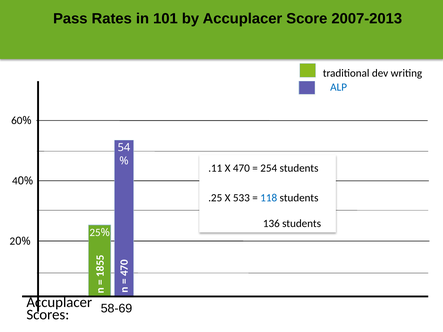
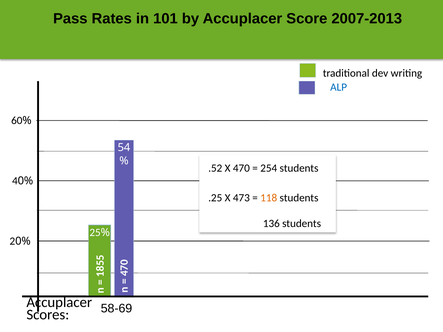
.11: .11 -> .52 (215, 168)
533: 533 -> 473 (241, 198)
118 colour: blue -> orange (269, 198)
